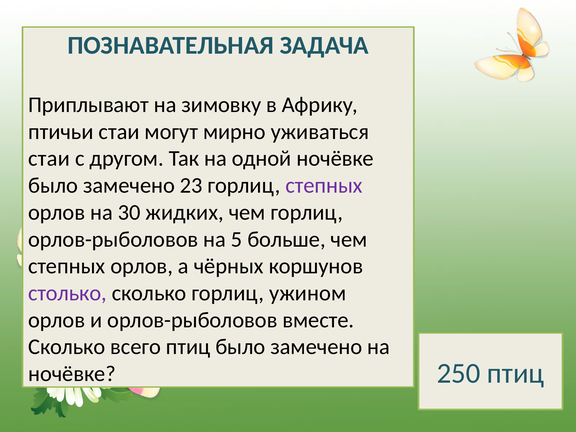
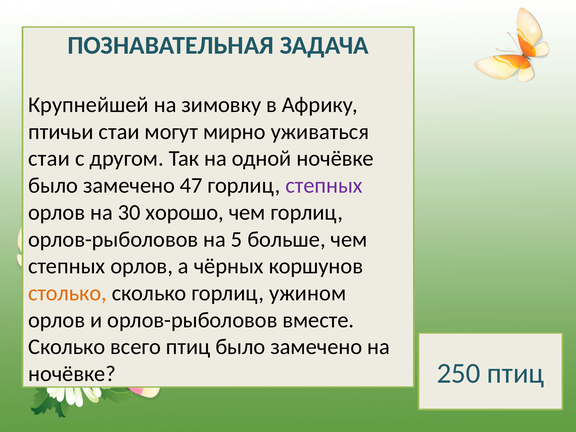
Приплывают: Приплывают -> Крупнейшей (88, 105)
23: 23 -> 47 (191, 185)
жидких: жидких -> хорошо (185, 212)
столько colour: purple -> orange (67, 293)
